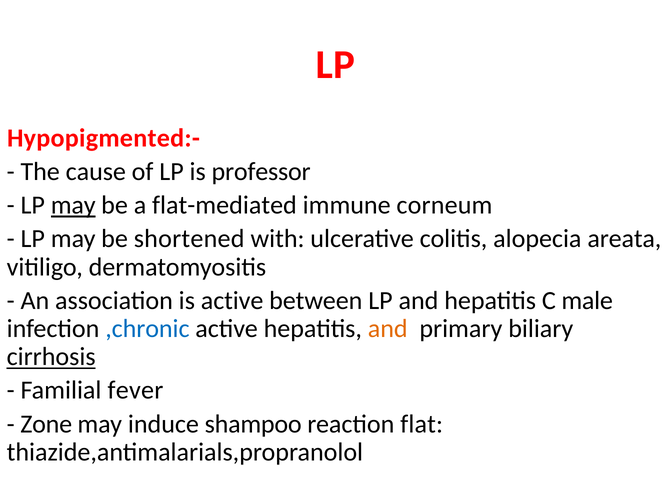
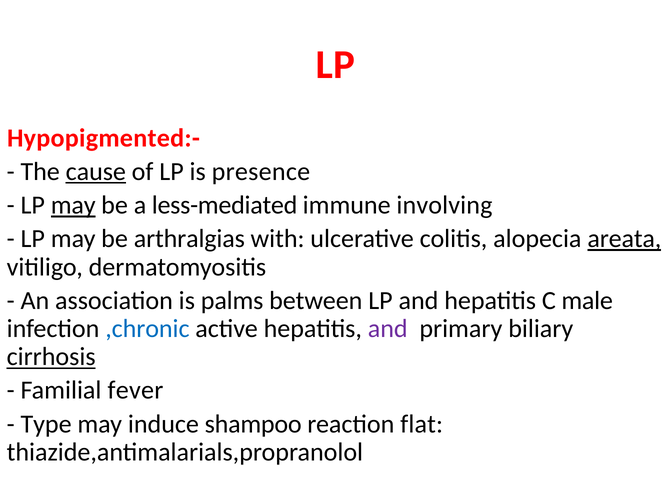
cause underline: none -> present (96, 172)
professor: professor -> presence (261, 172)
flat-mediated: flat-mediated -> less-mediated (225, 205)
corneum: corneum -> involving (444, 205)
shortened: shortened -> arthralgias (189, 239)
areata underline: none -> present (624, 239)
is active: active -> palms (232, 301)
and colour: orange -> purple (388, 329)
Zone: Zone -> Type (46, 424)
